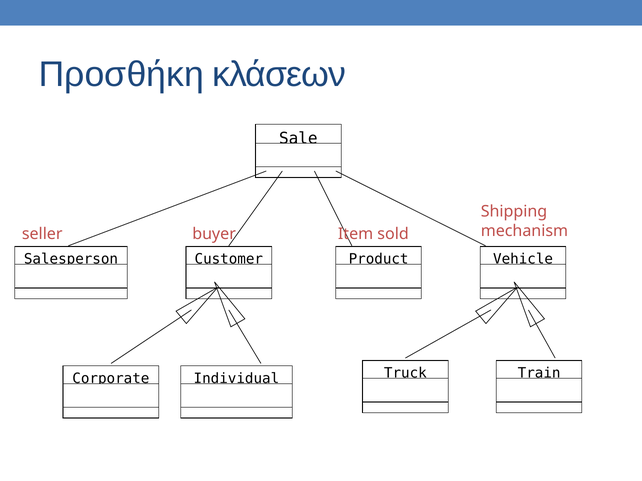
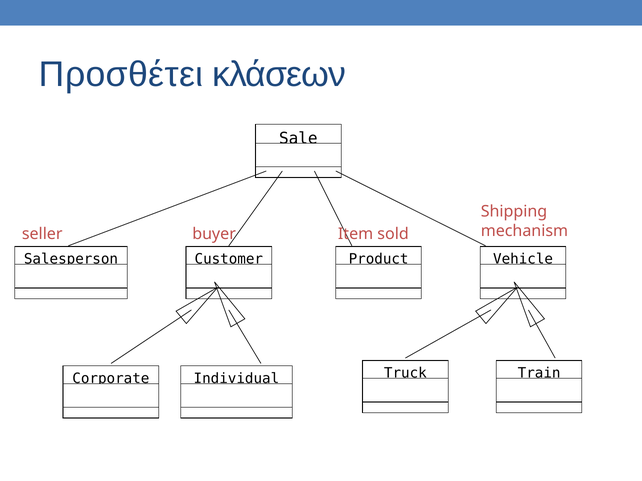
Προσθήκη: Προσθήκη -> Προσθέτει (121, 75)
